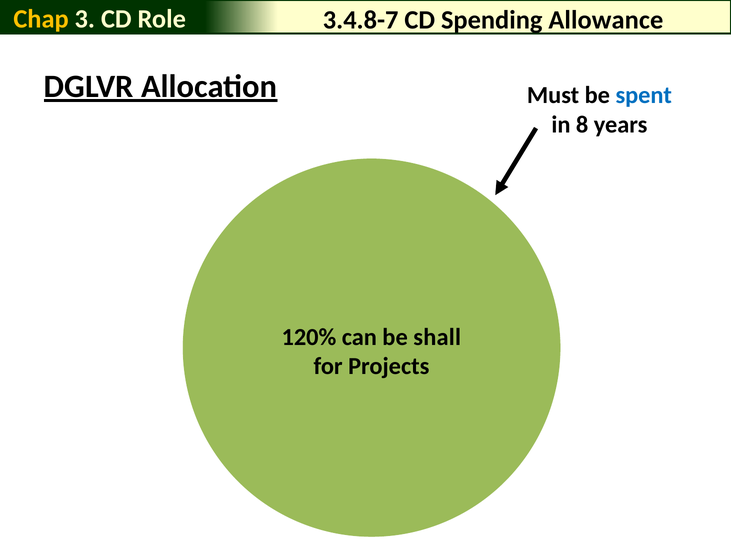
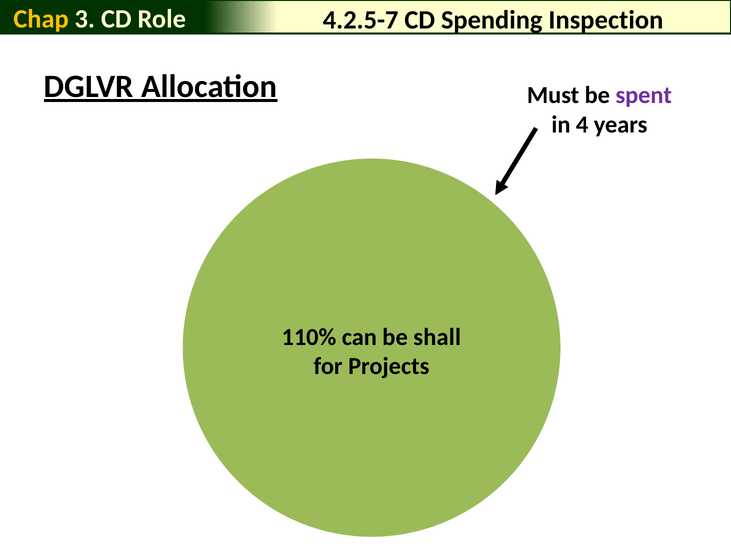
3.4.8-7: 3.4.8-7 -> 4.2.5-7 (361, 20)
Allowance: Allowance -> Inspection (606, 20)
spent colour: blue -> purple (644, 95)
8: 8 -> 4 (582, 124)
120%: 120% -> 110% (309, 337)
